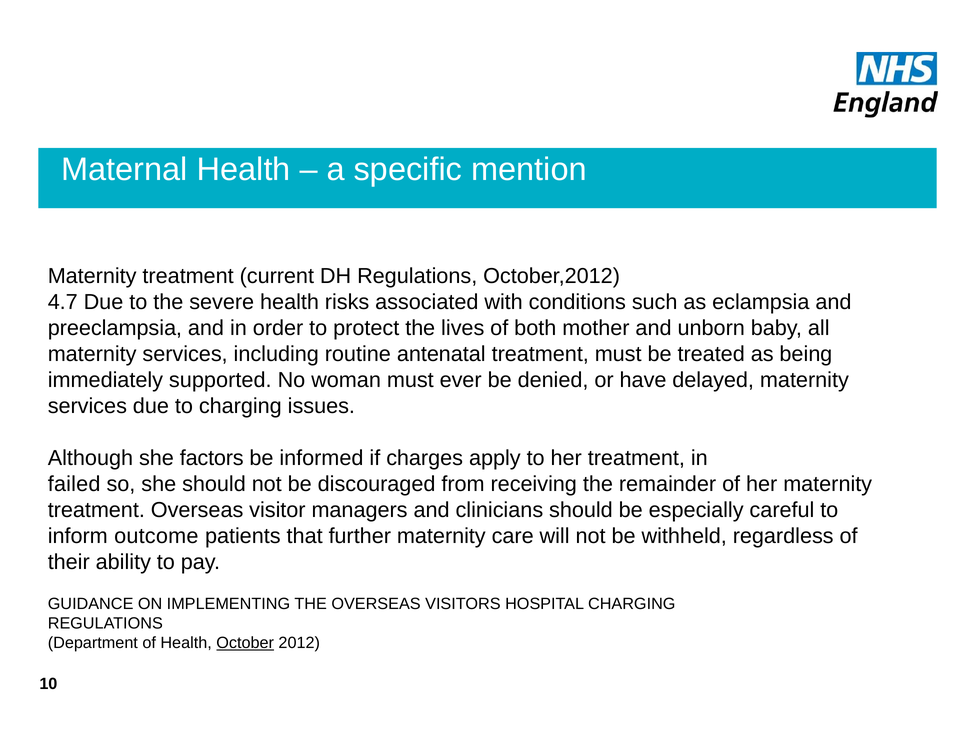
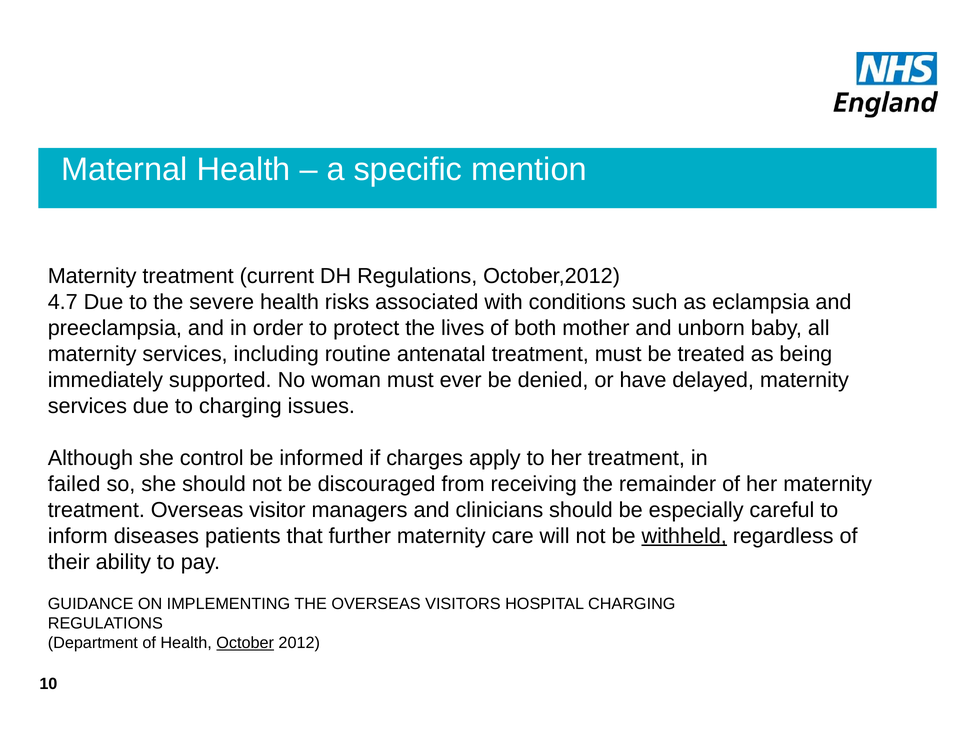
factors: factors -> control (212, 457)
outcome: outcome -> diseases (156, 535)
withheld underline: none -> present (684, 535)
